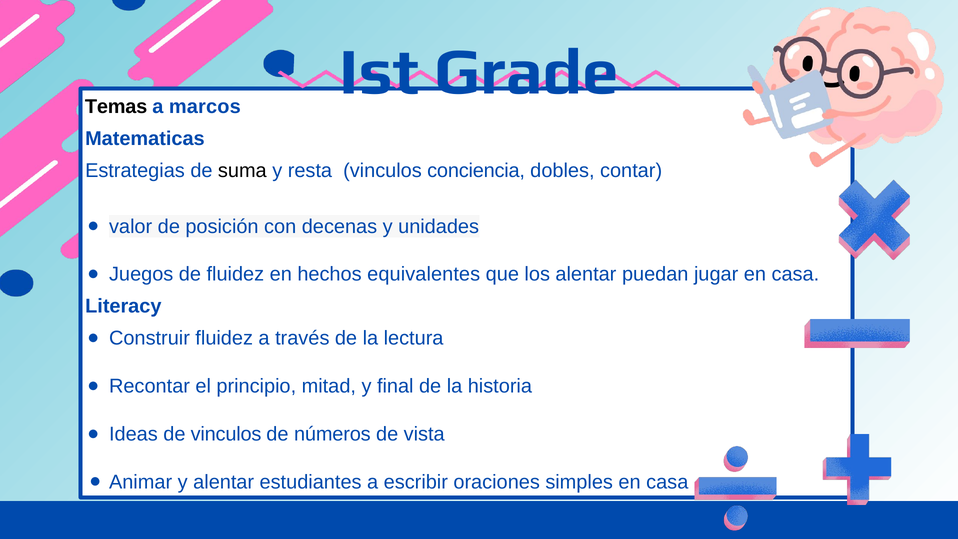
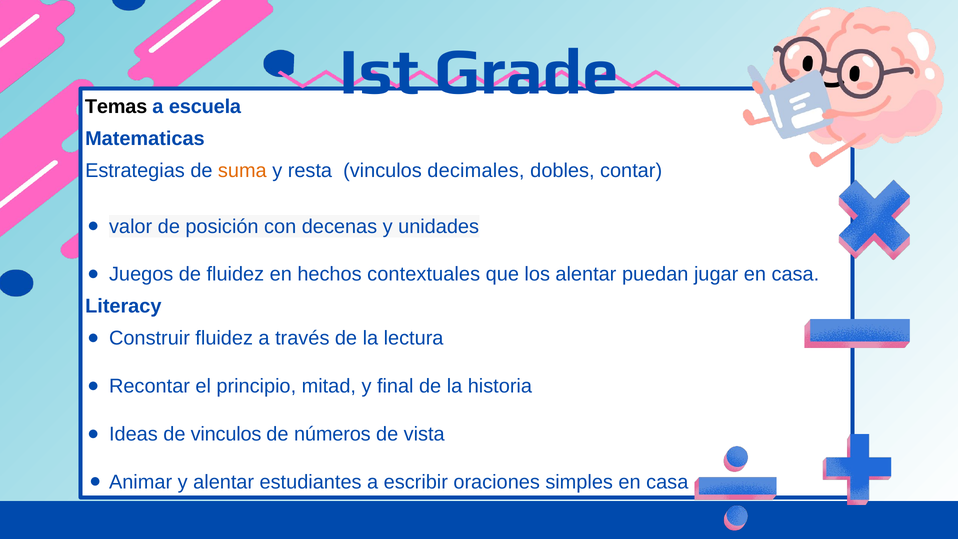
marcos: marcos -> escuela (205, 107)
suma colour: black -> orange (242, 171)
conciencia: conciencia -> decimales (476, 171)
equivalentes: equivalentes -> contextuales (424, 274)
